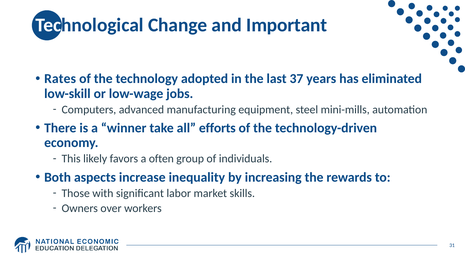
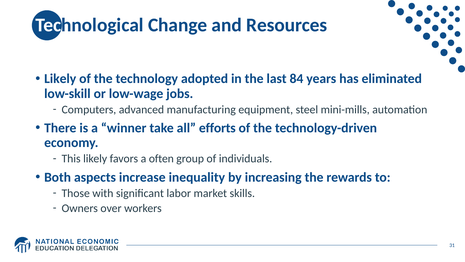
Important: Important -> Resources (287, 25)
Rates: Rates -> Likely (60, 79)
37: 37 -> 84 (296, 79)
